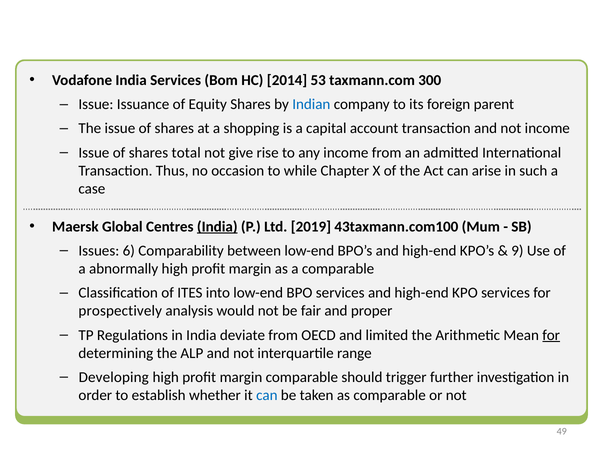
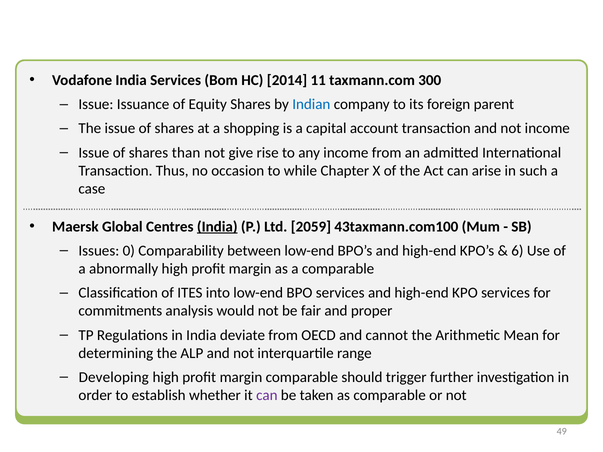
53: 53 -> 11 (318, 80)
total: total -> than (186, 153)
2019: 2019 -> 2059 (311, 227)
6: 6 -> 0 (129, 251)
9: 9 -> 6 (517, 251)
prospectively: prospectively -> commitments (120, 311)
limited: limited -> cannot (387, 335)
for underline: present -> none (551, 335)
can colour: blue -> purple (267, 396)
